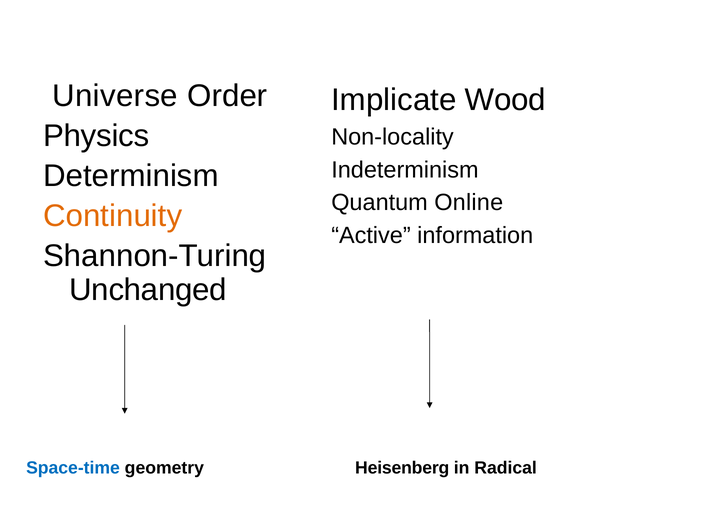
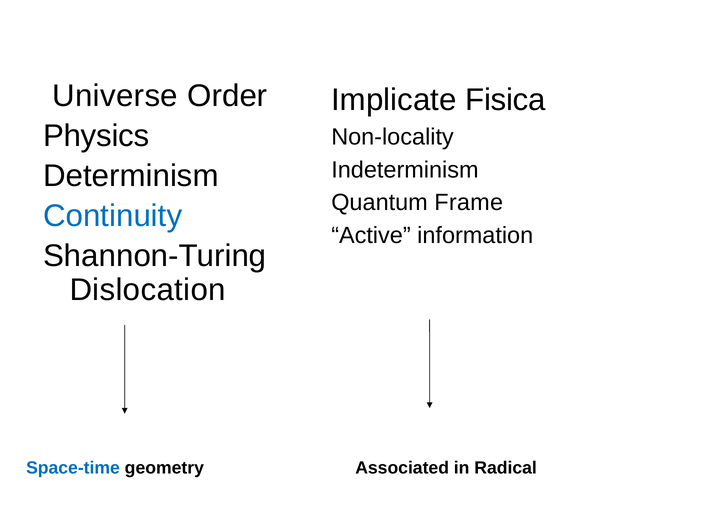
Wood: Wood -> Fisica (505, 100)
Online: Online -> Frame (469, 203)
Continuity colour: orange -> blue (113, 216)
Unchanged: Unchanged -> Dislocation (148, 290)
Heisenberg: Heisenberg -> Associated (402, 468)
